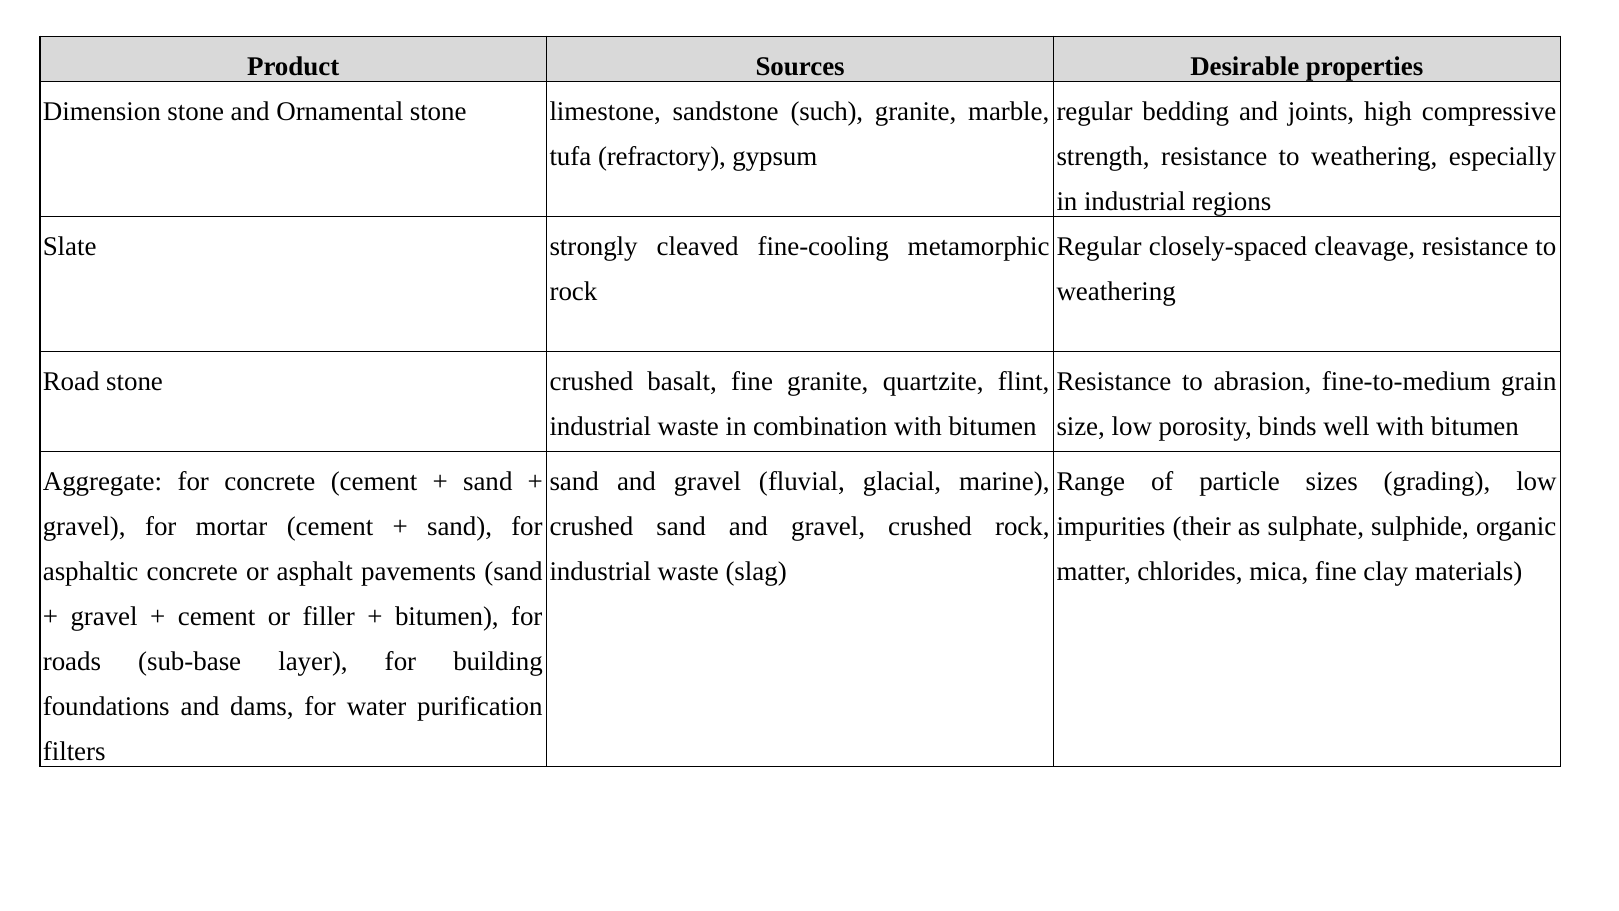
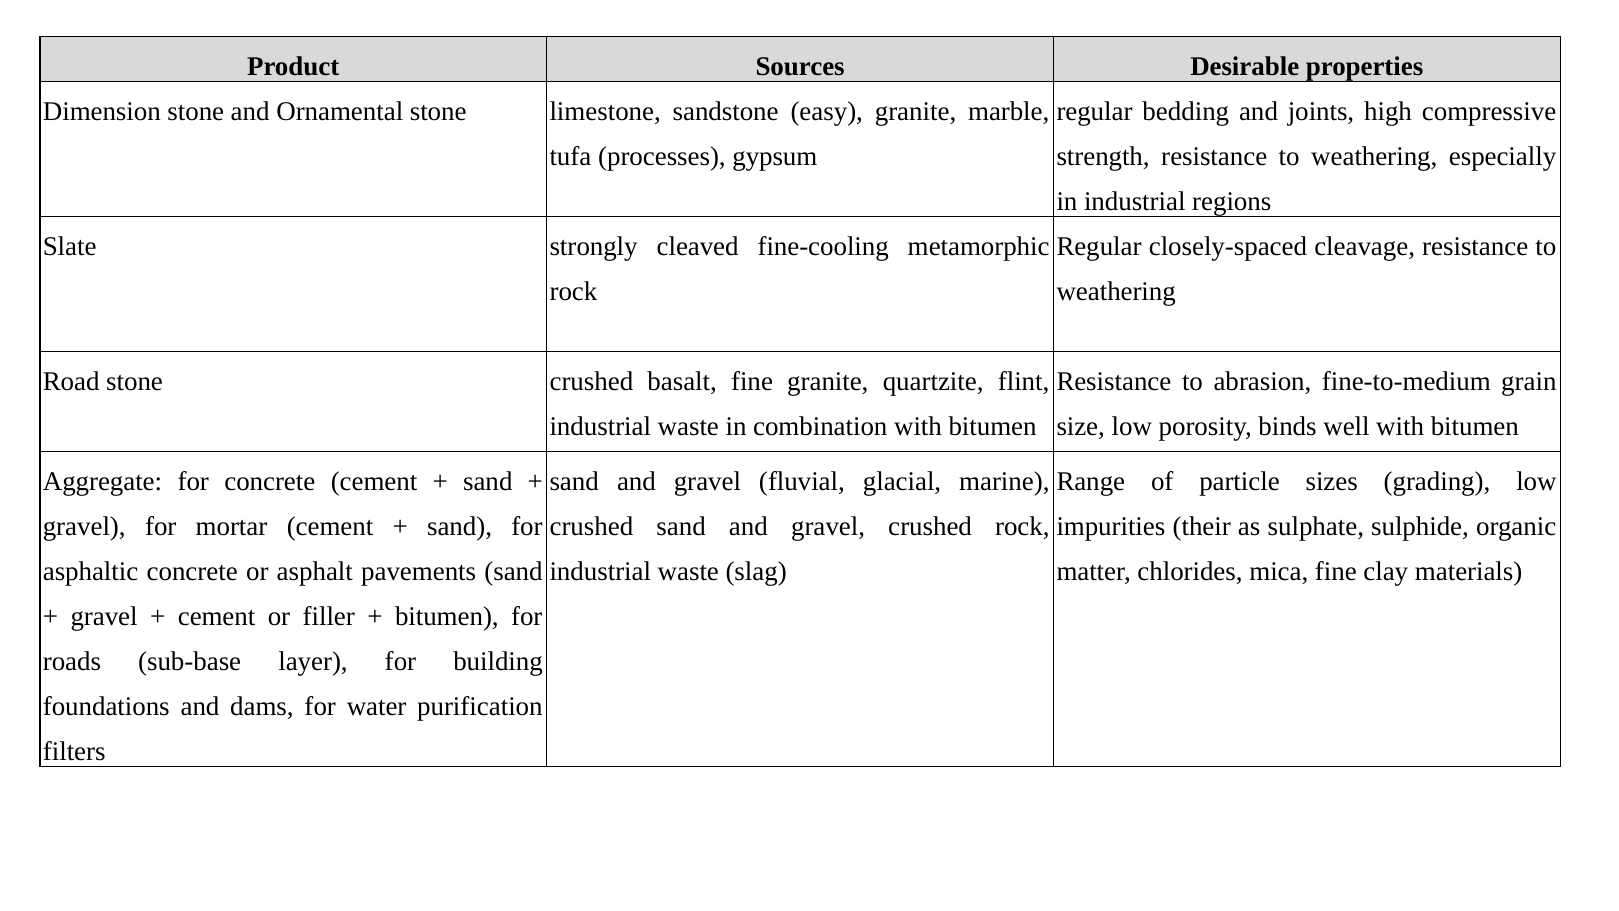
such: such -> easy (827, 112)
refractory: refractory -> processes (662, 157)
